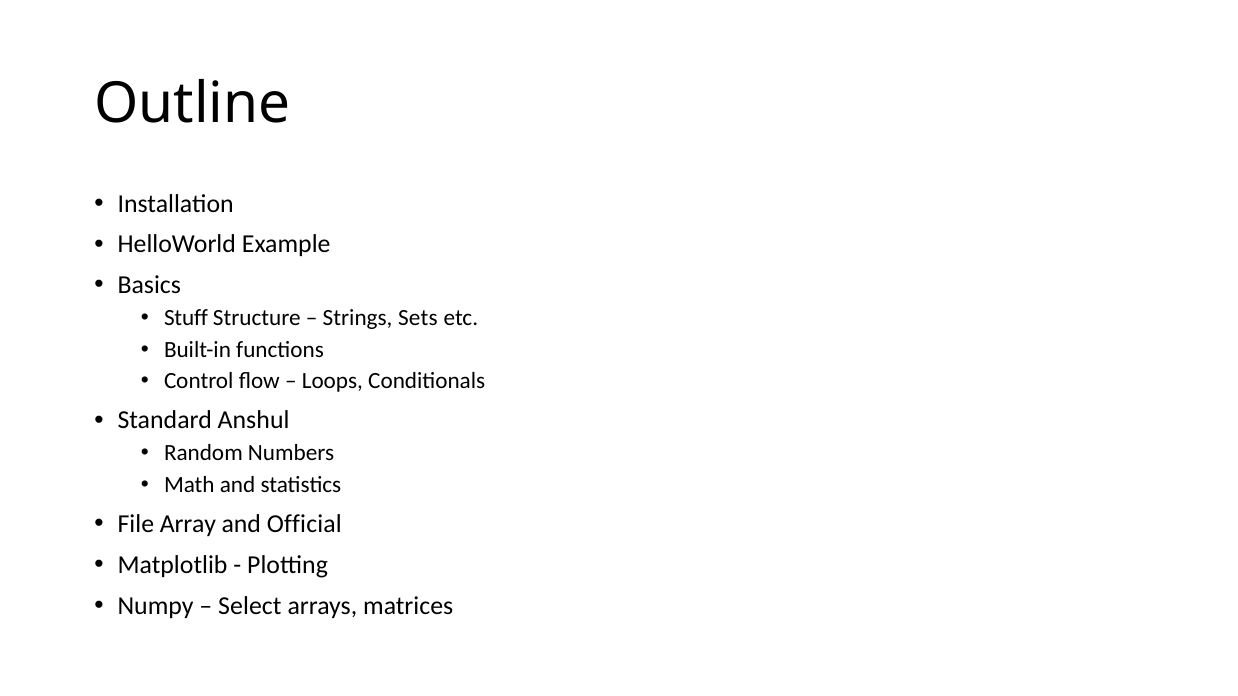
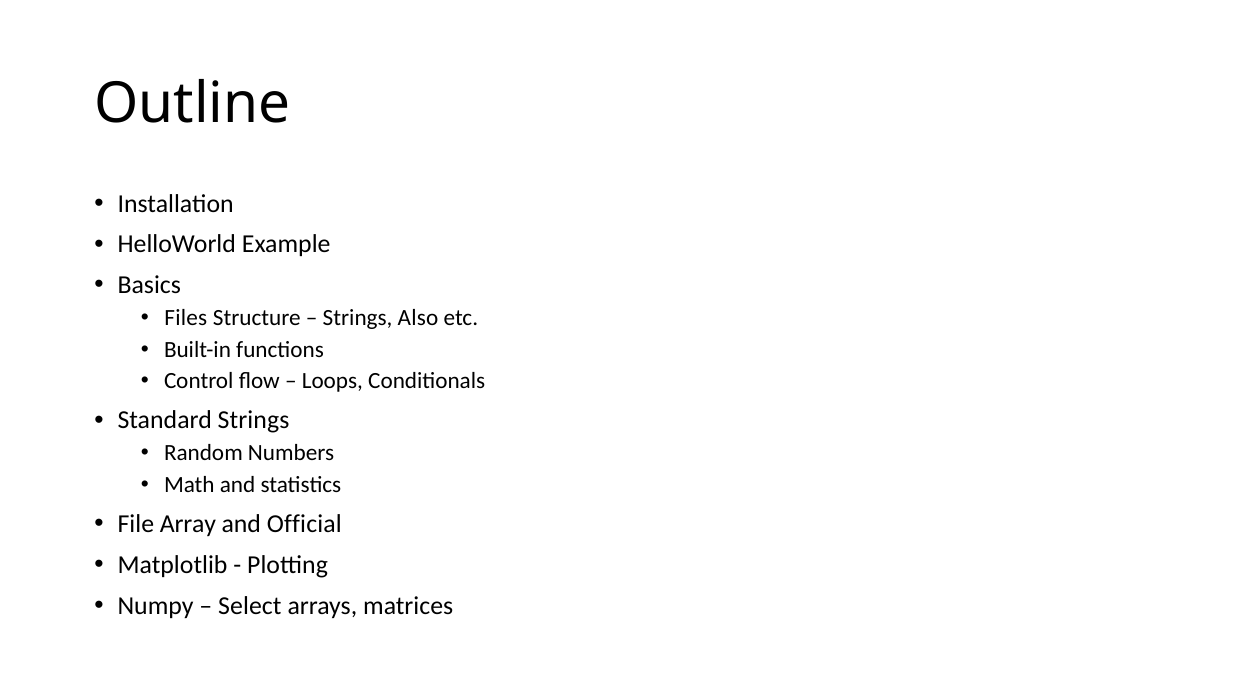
Stuff: Stuff -> Files (186, 318)
Sets: Sets -> Also (418, 318)
Standard Anshul: Anshul -> Strings (254, 421)
